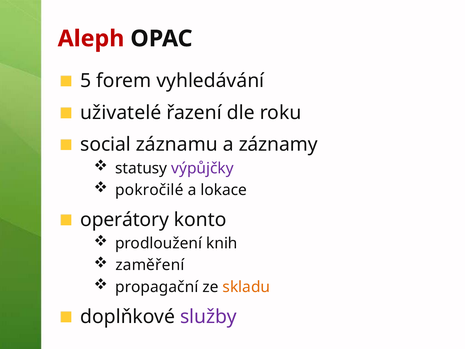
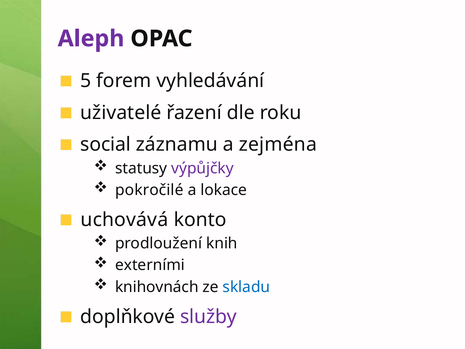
Aleph colour: red -> purple (91, 39)
záznamy: záznamy -> zejména (278, 144)
operátory: operátory -> uchovává (124, 220)
zaměření: zaměření -> externími (150, 265)
propagační: propagační -> knihovnách (157, 287)
skladu colour: orange -> blue (246, 287)
